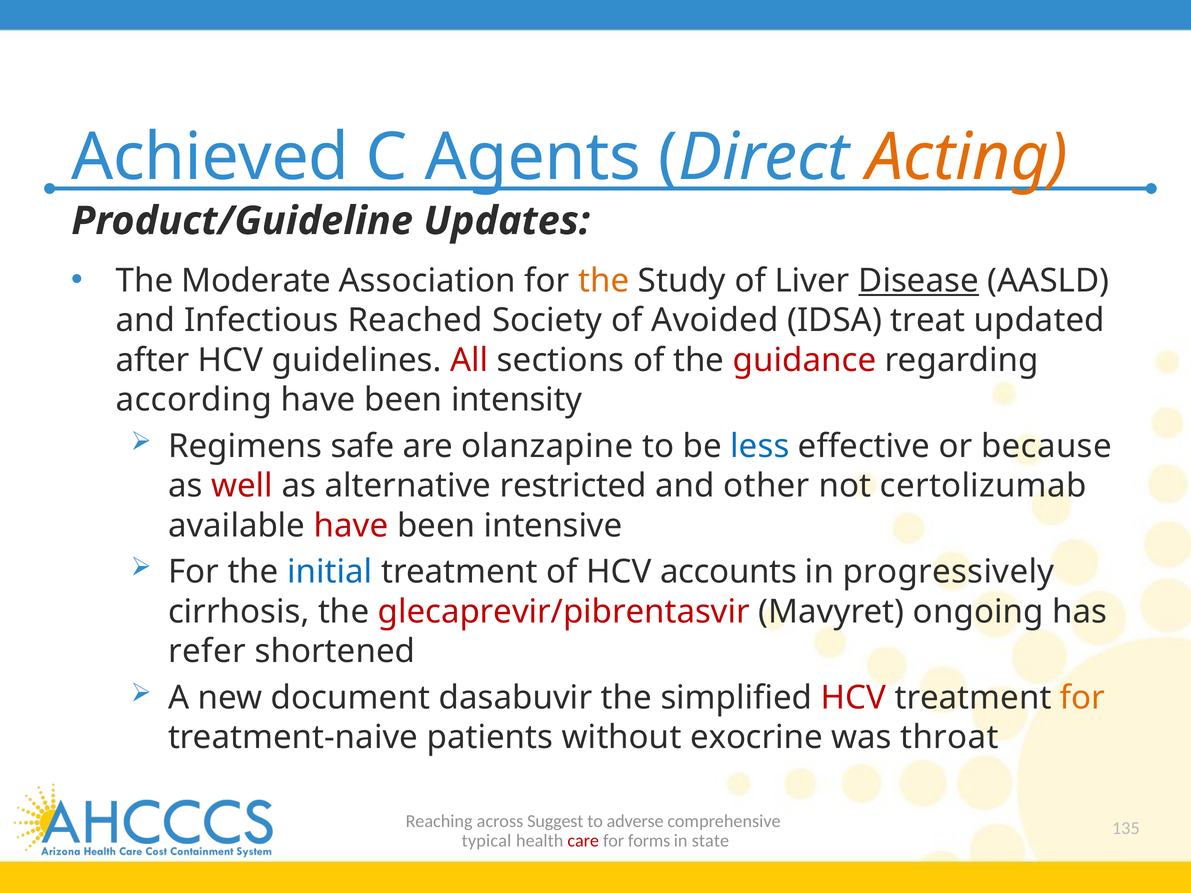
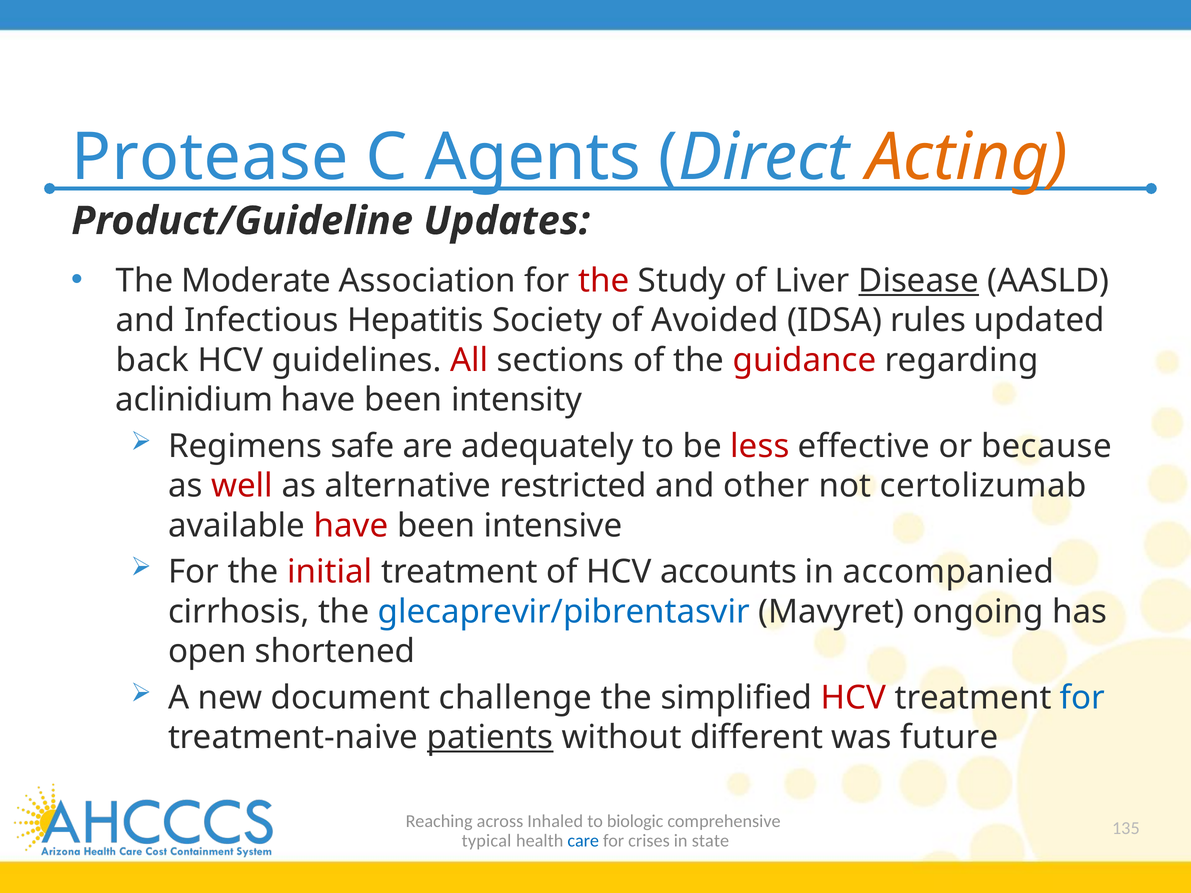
Achieved: Achieved -> Protease (210, 158)
the colour: orange -> red (604, 281)
Reached: Reached -> Hepatitis (415, 321)
treat: treat -> rules (928, 321)
after: after -> back (152, 360)
according: according -> aclinidium (194, 400)
olanzapine: olanzapine -> adequately (547, 446)
less colour: blue -> red (760, 446)
initial colour: blue -> red (330, 572)
progressively: progressively -> accompanied (948, 572)
glecaprevir/pibrentasvir colour: red -> blue (564, 612)
refer: refer -> open (207, 651)
dasabuvir: dasabuvir -> challenge (515, 698)
for colour: orange -> blue (1083, 698)
patients underline: none -> present (490, 738)
exocrine: exocrine -> different (757, 738)
throat: throat -> future (949, 738)
Suggest: Suggest -> Inhaled (555, 821)
adverse: adverse -> biologic (635, 821)
care colour: red -> blue (583, 841)
forms: forms -> crises (649, 841)
